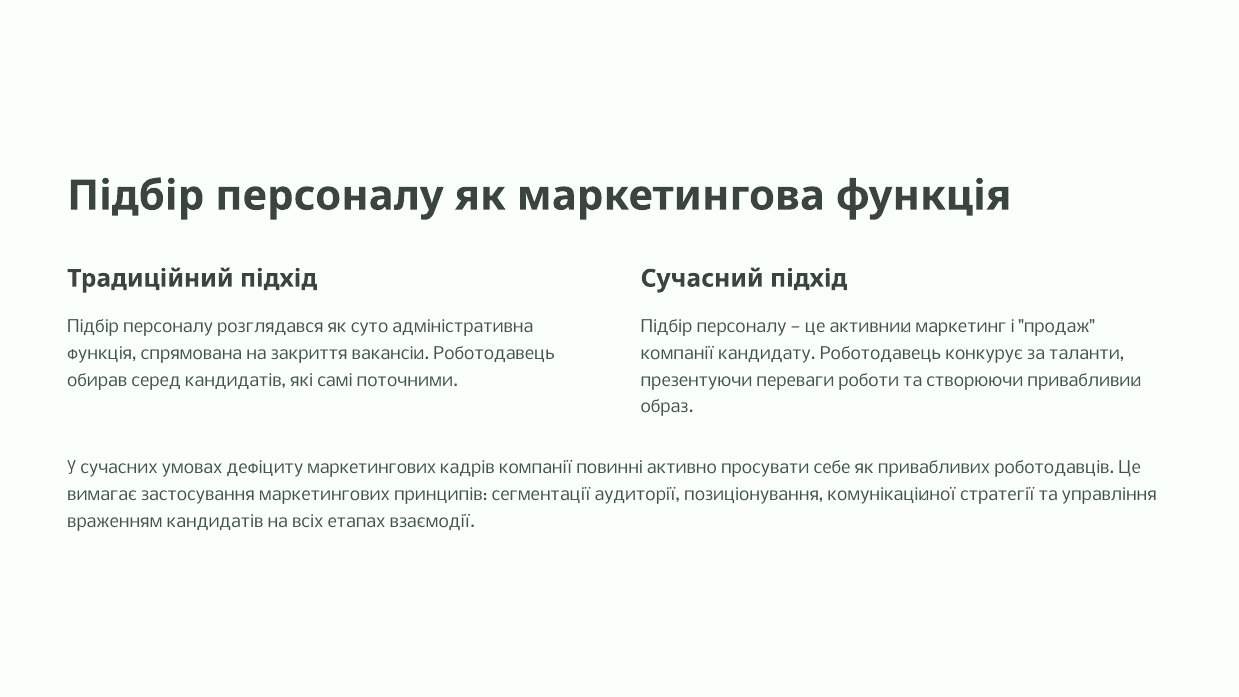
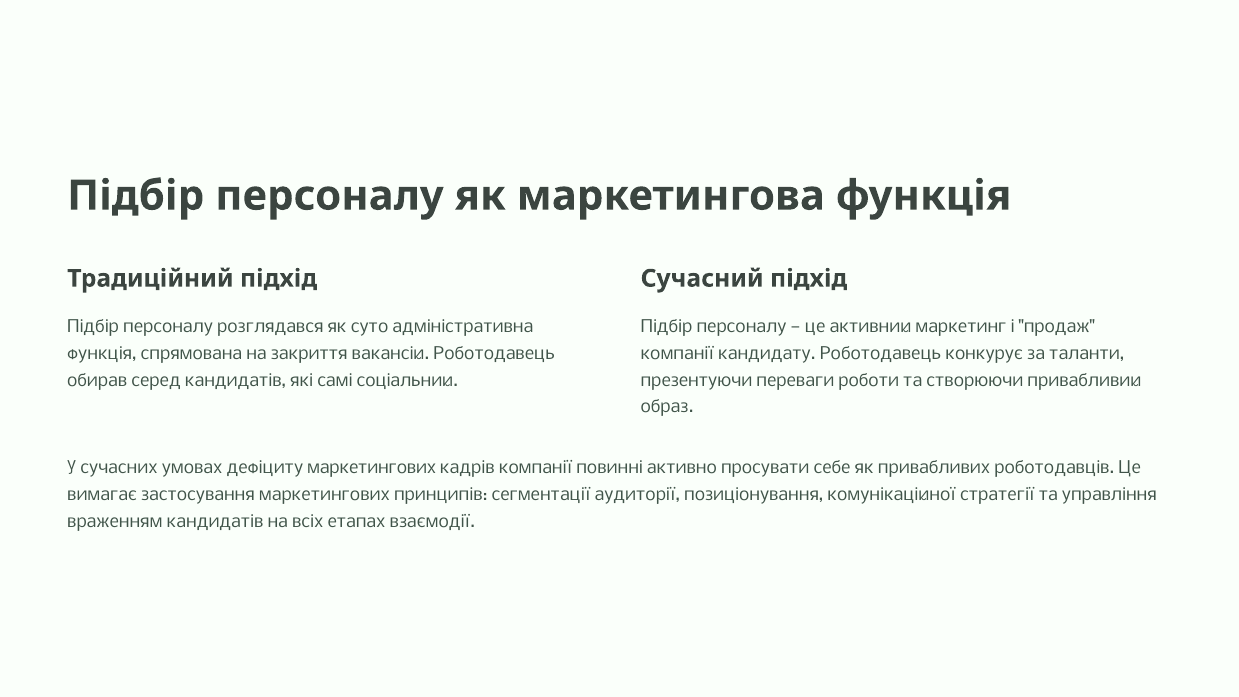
поточними: поточними -> соціальний (407, 381)
